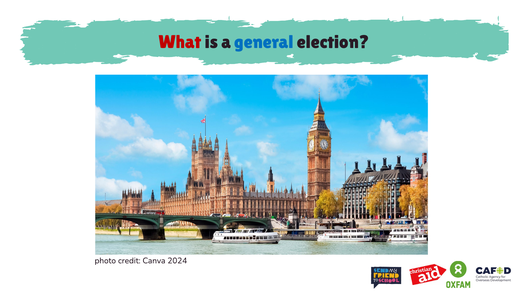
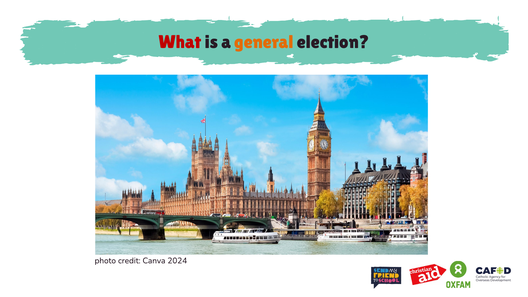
general colour: blue -> orange (264, 42)
